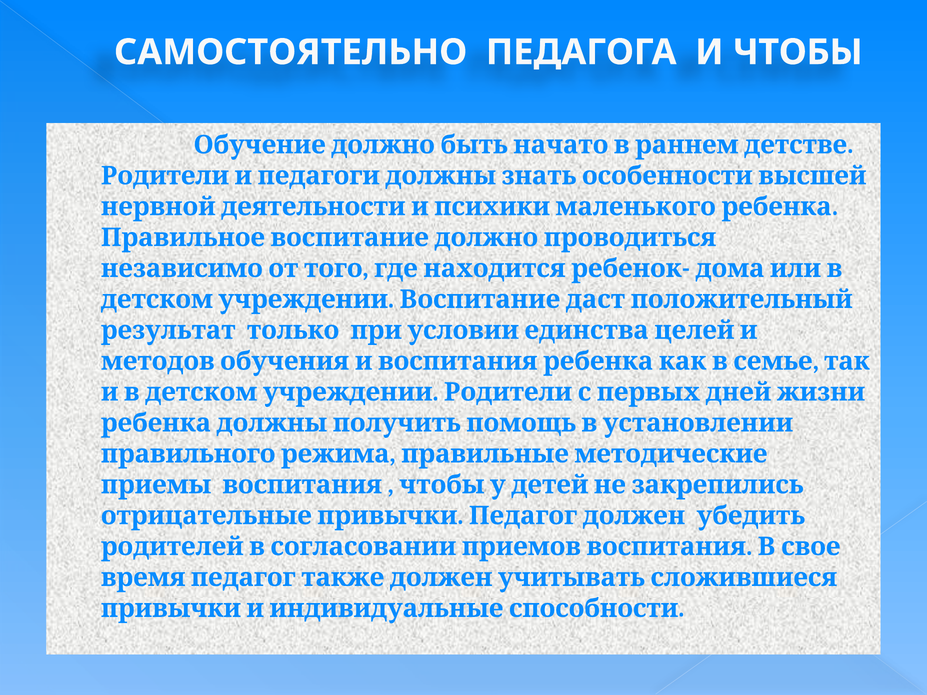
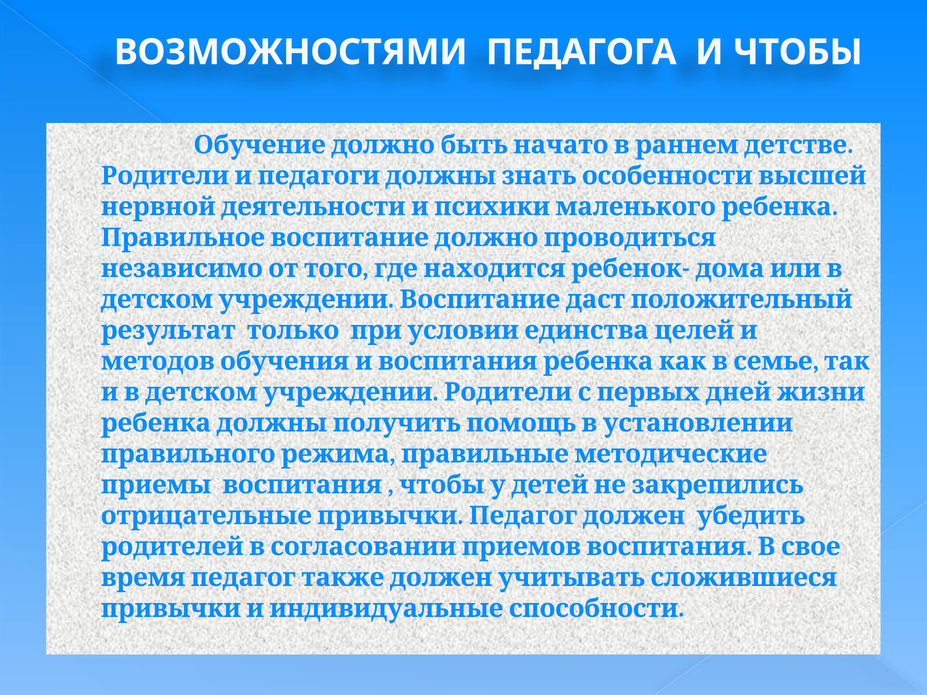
САМОСТОЯТЕЛЬНО: САМОСТОЯТЕЛЬНО -> ВОЗМОЖНОСТЯМИ (291, 52)
